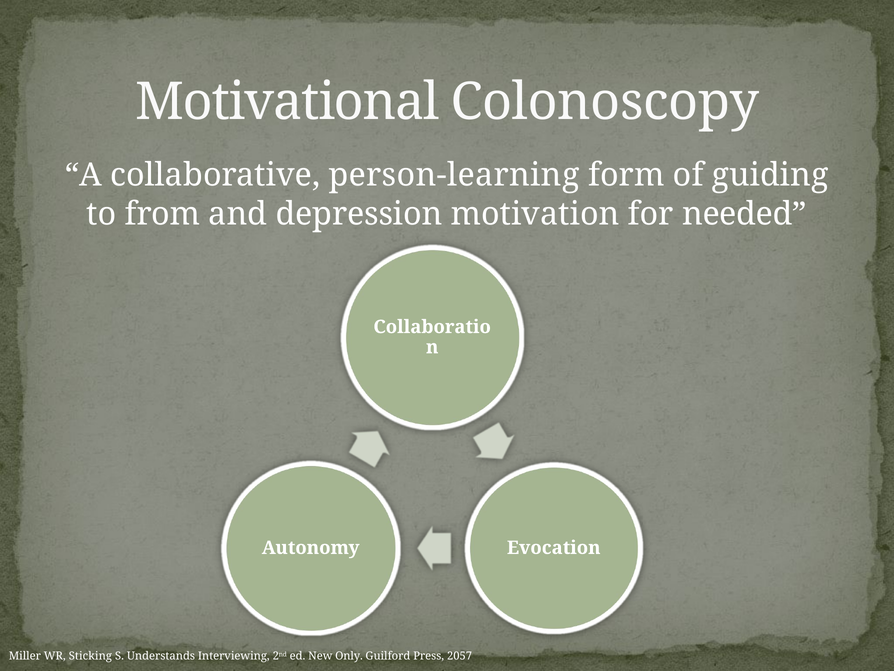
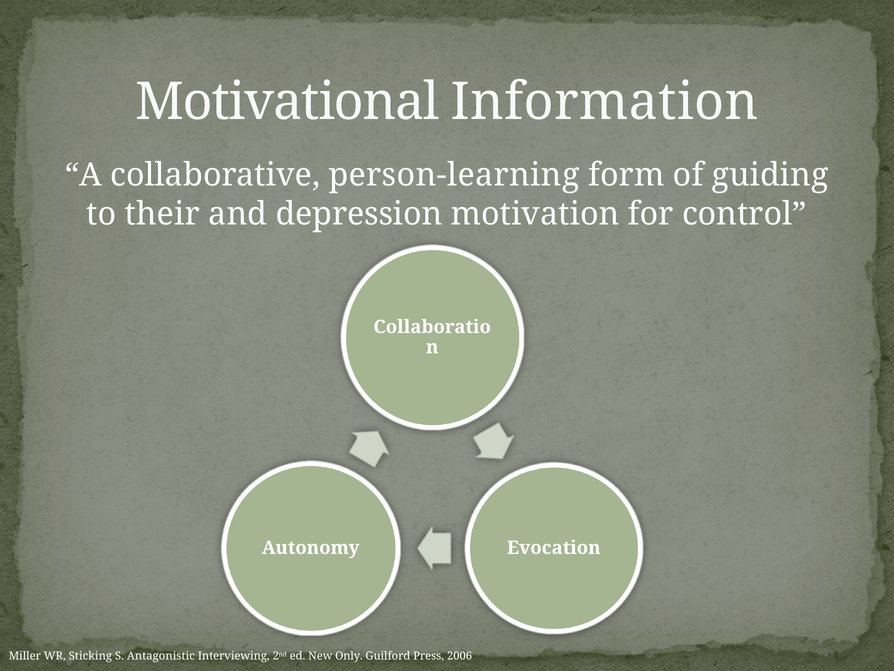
Colonoscopy: Colonoscopy -> Information (604, 102)
from: from -> their (162, 214)
needed: needed -> control (744, 214)
Understands: Understands -> Antagonistic (161, 656)
2057: 2057 -> 2006 (460, 656)
